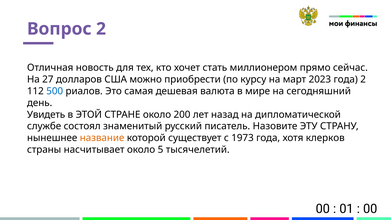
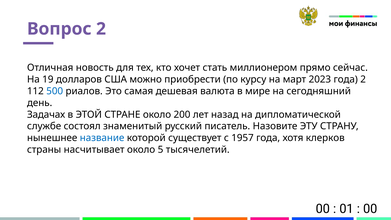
27: 27 -> 19 (48, 79)
Увидеть: Увидеть -> Задачах (46, 115)
название colour: orange -> blue (102, 138)
1973: 1973 -> 1957 (243, 138)
